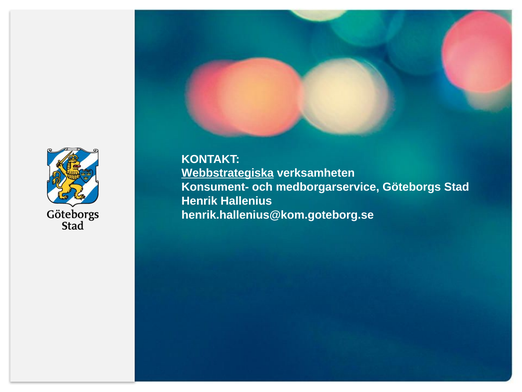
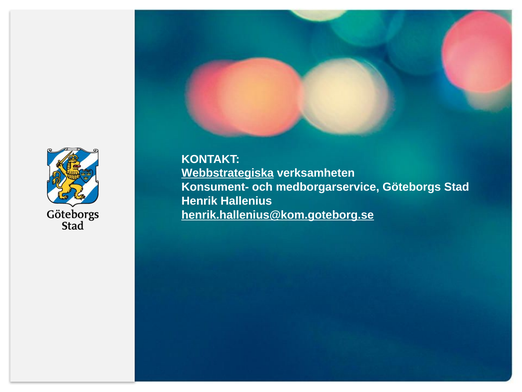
henrik.hallenius@kom.goteborg.se underline: none -> present (278, 215)
